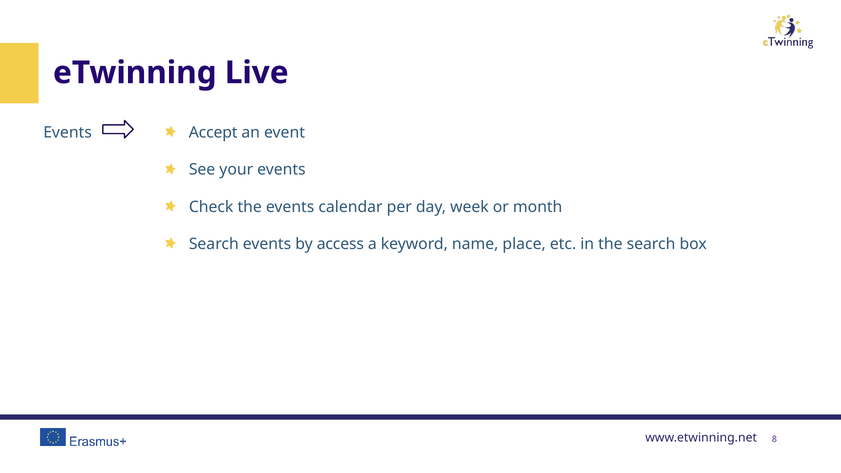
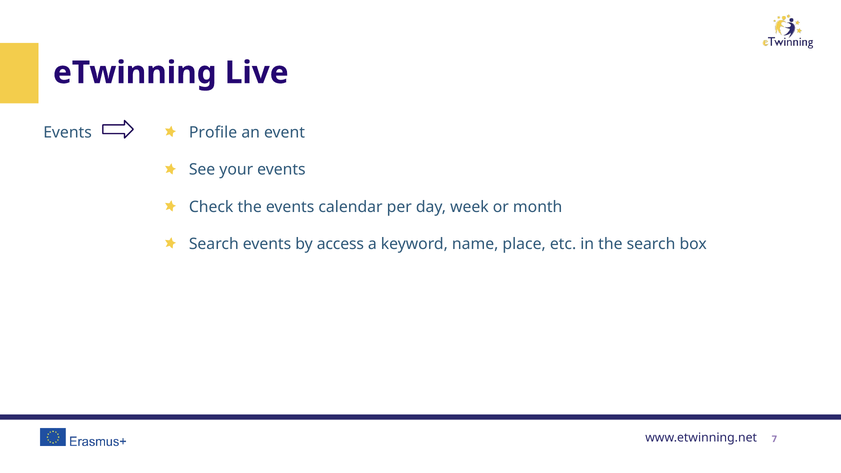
Accept: Accept -> Profile (213, 133)
8: 8 -> 7 (774, 439)
